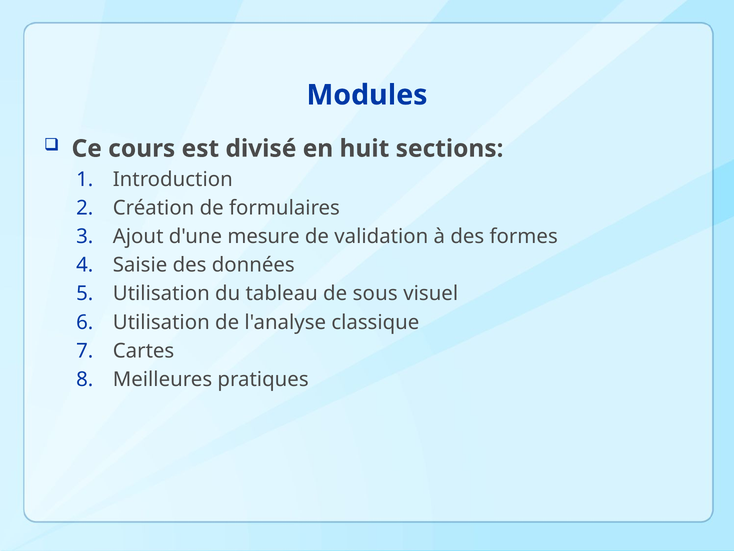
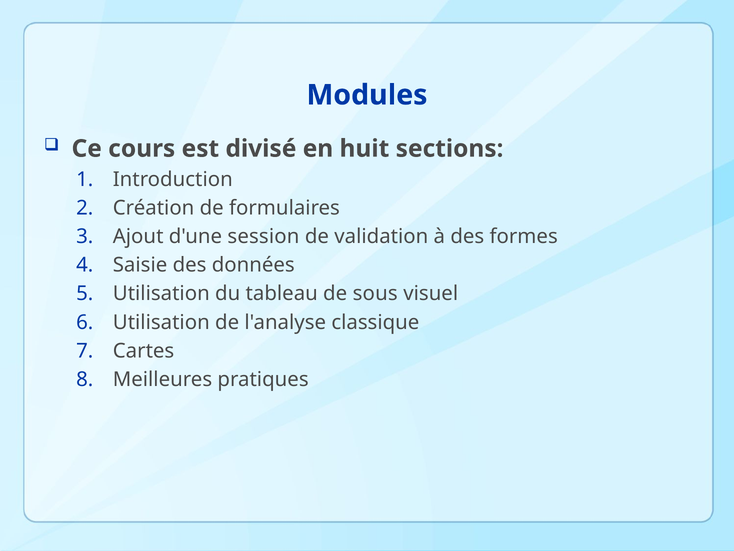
mesure: mesure -> session (263, 236)
